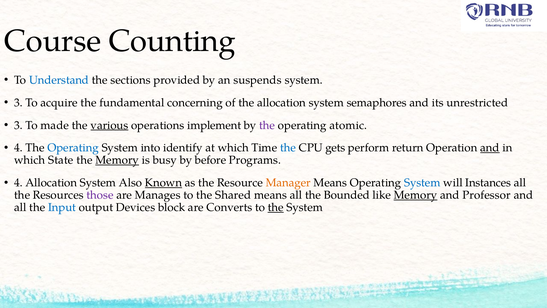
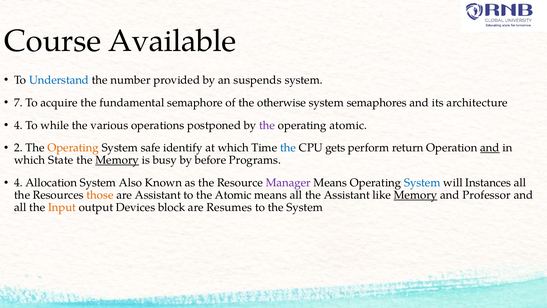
Counting: Counting -> Available (172, 41)
sections: sections -> number (131, 80)
3: 3 -> 7 (18, 103)
concerning: concerning -> semaphore (195, 103)
the allocation: allocation -> otherwise (282, 103)
unrestricted: unrestricted -> architecture (477, 103)
3: 3 -> 4 (18, 125)
made: made -> while (55, 125)
various underline: present -> none (109, 125)
implement: implement -> postponed (214, 125)
4: 4 -> 2 (18, 148)
Operating colour: blue -> orange (73, 148)
into: into -> safe (151, 148)
Known underline: present -> none (164, 183)
Manager colour: orange -> purple (288, 183)
those colour: purple -> orange (100, 195)
are Manages: Manages -> Assistant (158, 195)
the Shared: Shared -> Atomic (233, 195)
the Bounded: Bounded -> Assistant (347, 195)
Input colour: blue -> orange (62, 207)
Converts: Converts -> Resumes (229, 207)
the underline: present -> none (276, 207)
